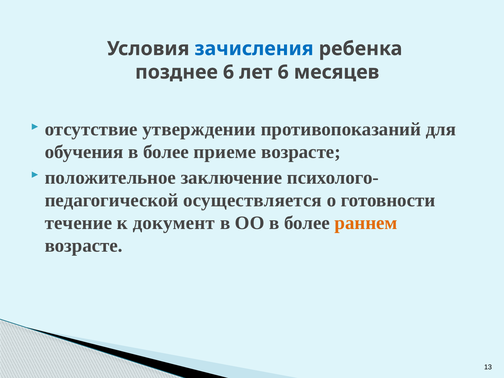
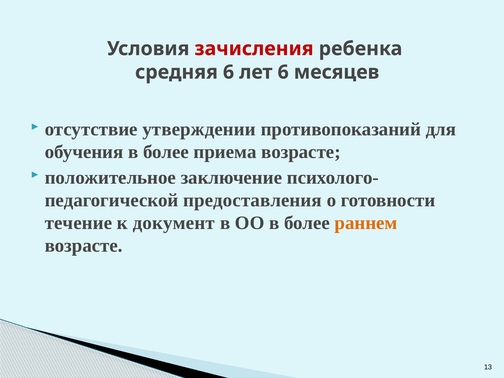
зачисления colour: blue -> red (254, 49)
позднее: позднее -> средняя (176, 72)
приеме: приеме -> приема (225, 152)
осуществляется: осуществляется -> предоставления (253, 200)
